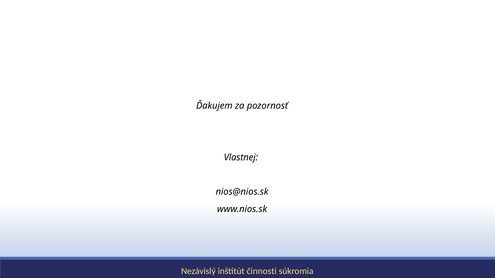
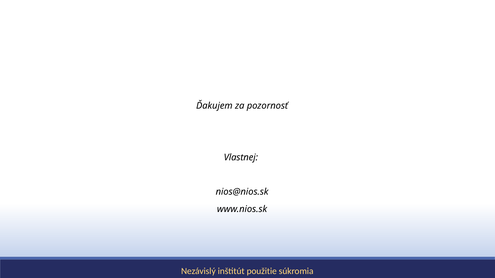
činnosti: činnosti -> použitie (262, 271)
